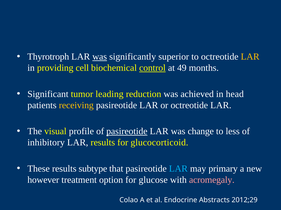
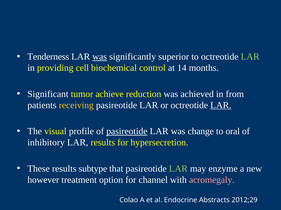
Thyrotroph: Thyrotroph -> Tenderness (48, 57)
LAR colour: yellow -> light green (250, 57)
control underline: present -> none (152, 68)
49: 49 -> 14 (182, 68)
leading: leading -> achieve (110, 94)
head: head -> from (235, 94)
LAR underline: none -> present (221, 106)
less: less -> oral (233, 132)
glucocorticoid: glucocorticoid -> hypersecretion (159, 143)
LAR colour: light blue -> light green (178, 169)
primary: primary -> enzyme (223, 169)
glucose: glucose -> channel (153, 180)
